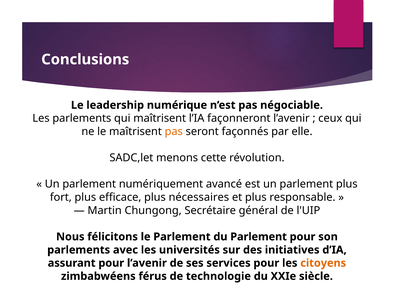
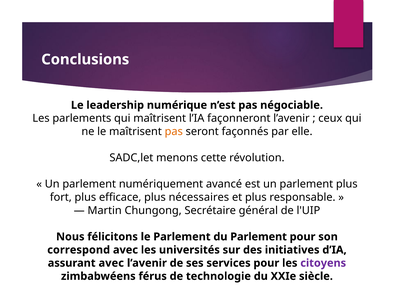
parlements: parlements -> correspond (79, 249)
assurant pour: pour -> avec (111, 263)
citoyens colour: orange -> purple (323, 263)
